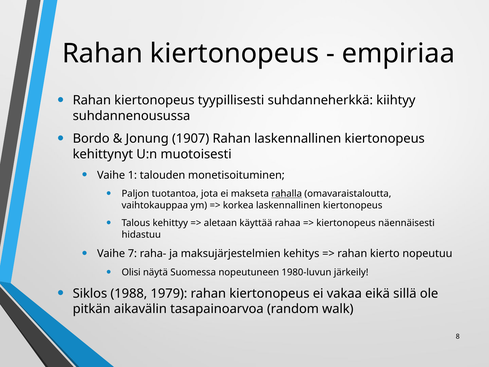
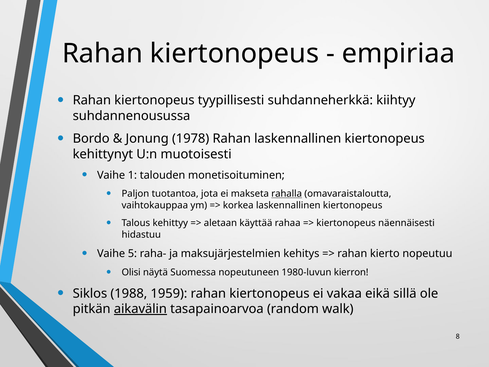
1907: 1907 -> 1978 (191, 139)
7: 7 -> 5 (132, 254)
järkeily: järkeily -> kierron (351, 272)
1979: 1979 -> 1959 (169, 293)
aikavälin underline: none -> present (140, 309)
